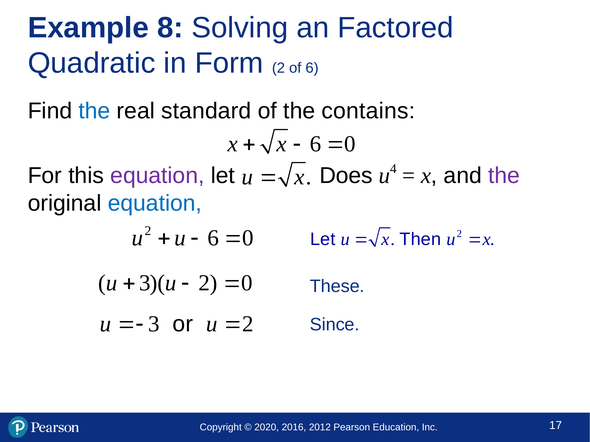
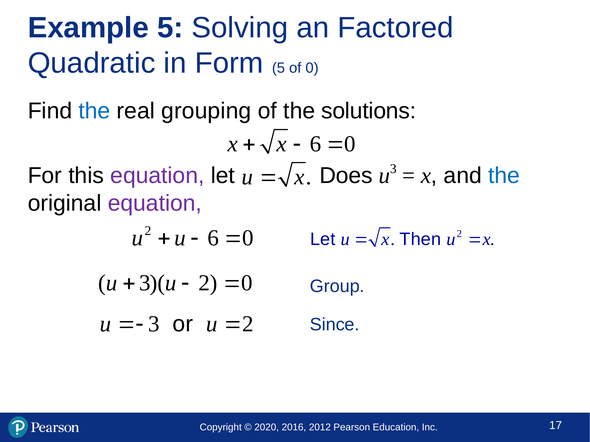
Example 8: 8 -> 5 (170, 28)
Form 2: 2 -> 5 (278, 68)
of 6: 6 -> 0 (312, 68)
standard: standard -> grouping (206, 111)
contains: contains -> solutions (369, 111)
4: 4 -> 3 (393, 169)
the colour: purple -> blue (504, 176)
equation colour: blue -> purple (155, 204)
These: These -> Group (337, 286)
